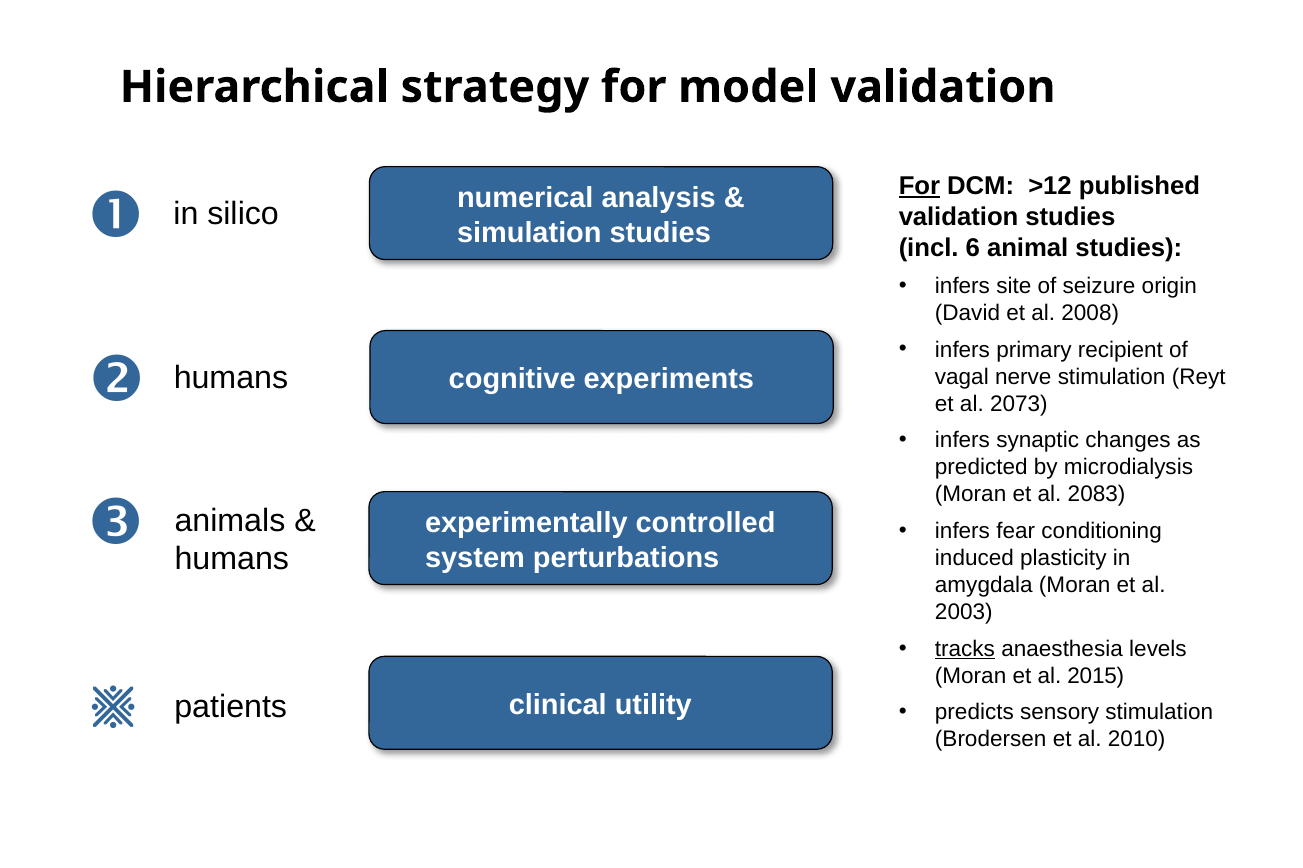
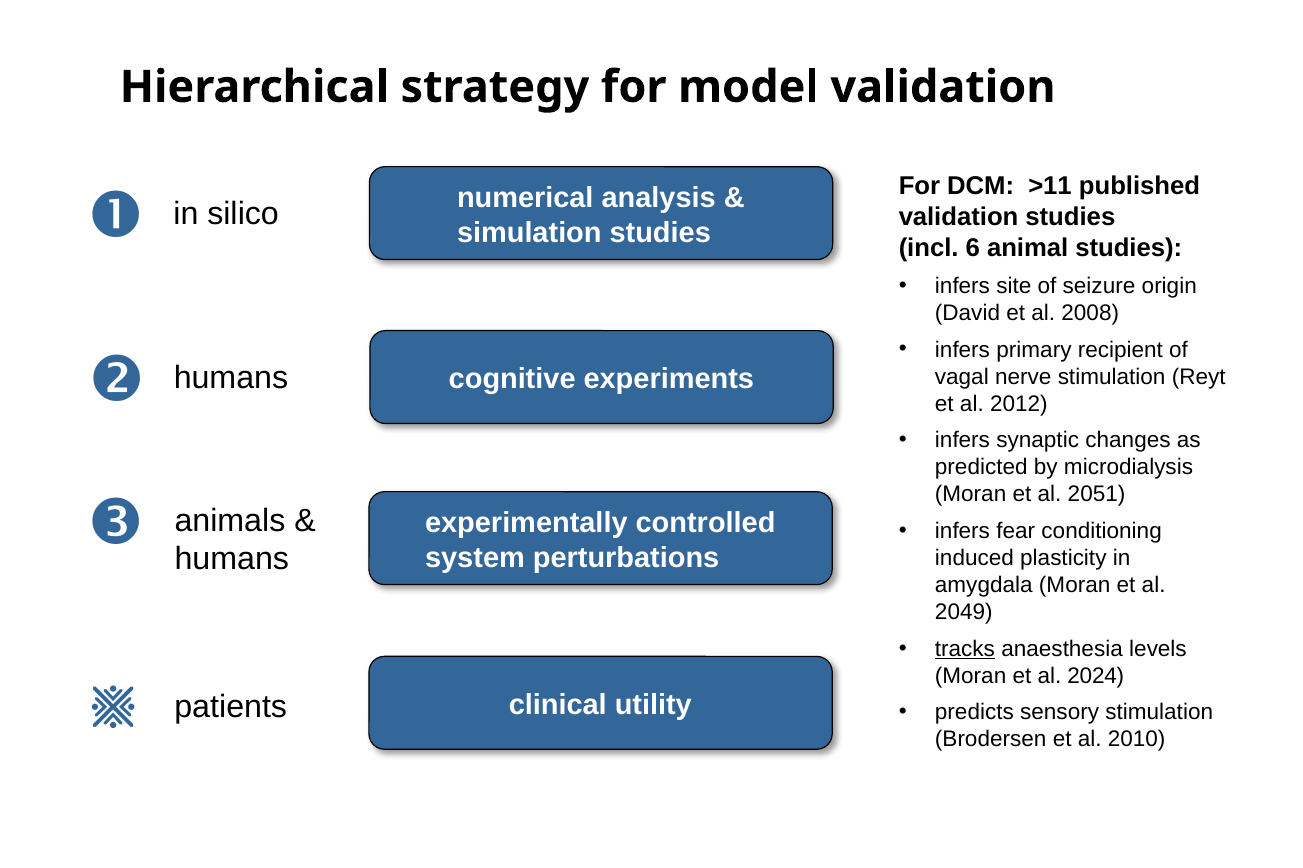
For underline: present -> none (919, 186)
>12: >12 -> >11 (1050, 186)
2073: 2073 -> 2012 (1019, 404)
2083: 2083 -> 2051 (1097, 495)
2003: 2003 -> 2049 (964, 613)
2015: 2015 -> 2024 (1096, 676)
